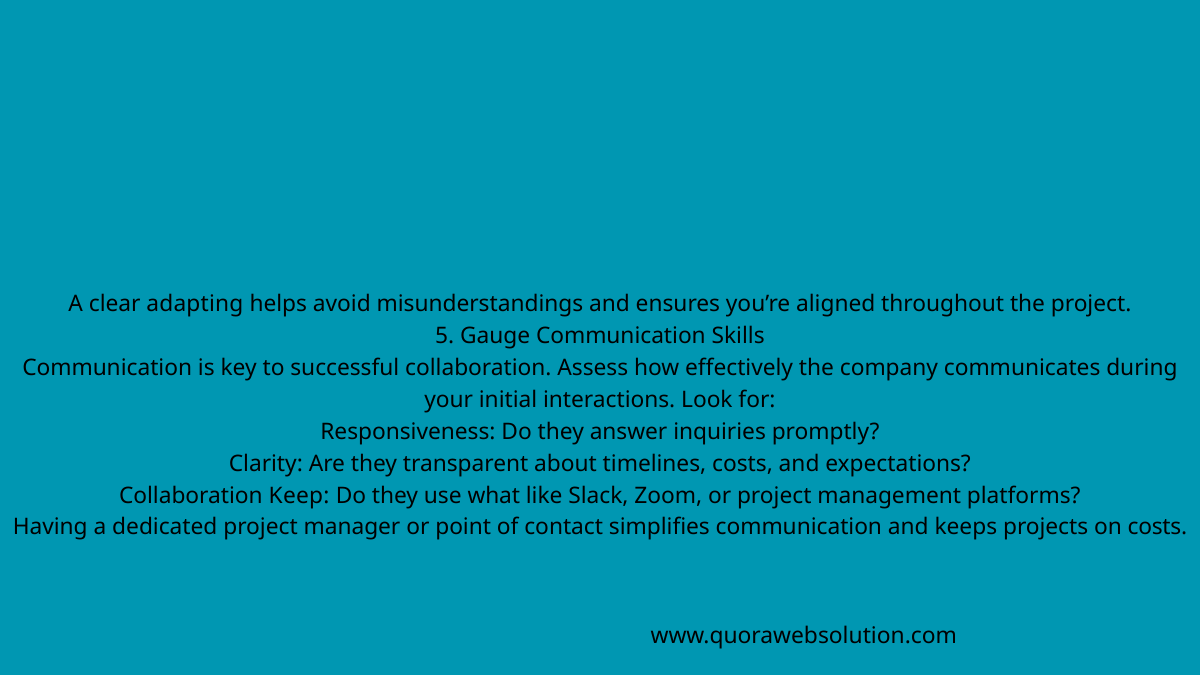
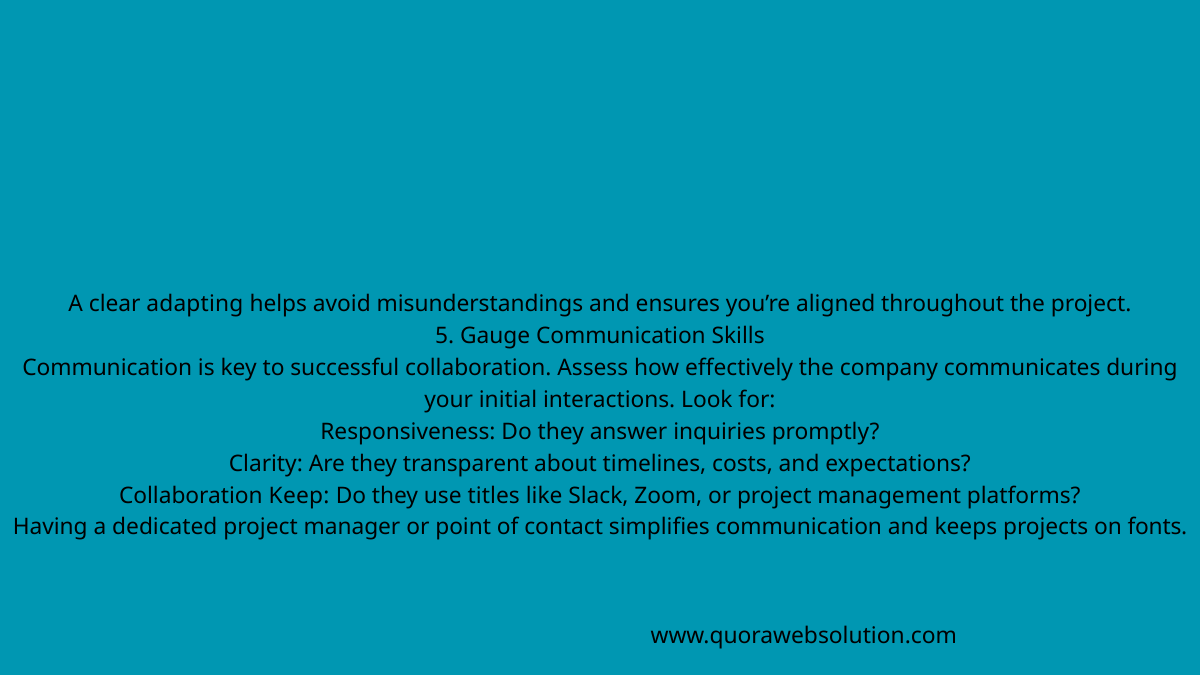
what: what -> titles (494, 496)
on costs: costs -> fonts (1157, 527)
